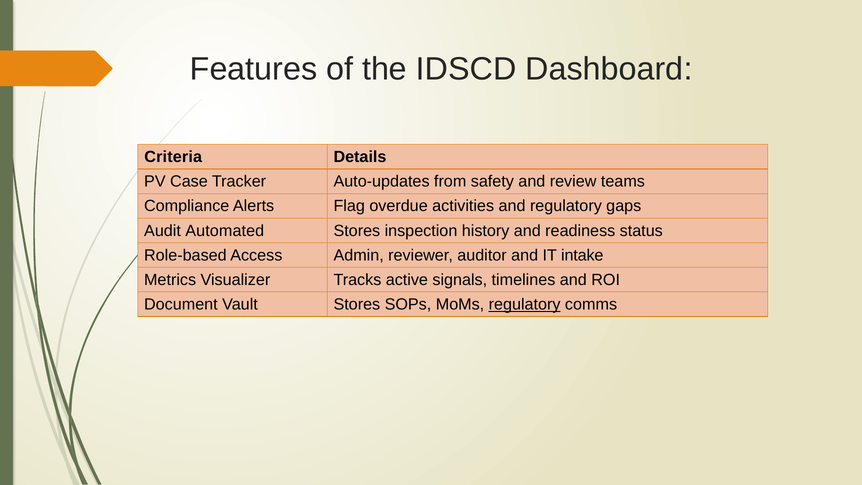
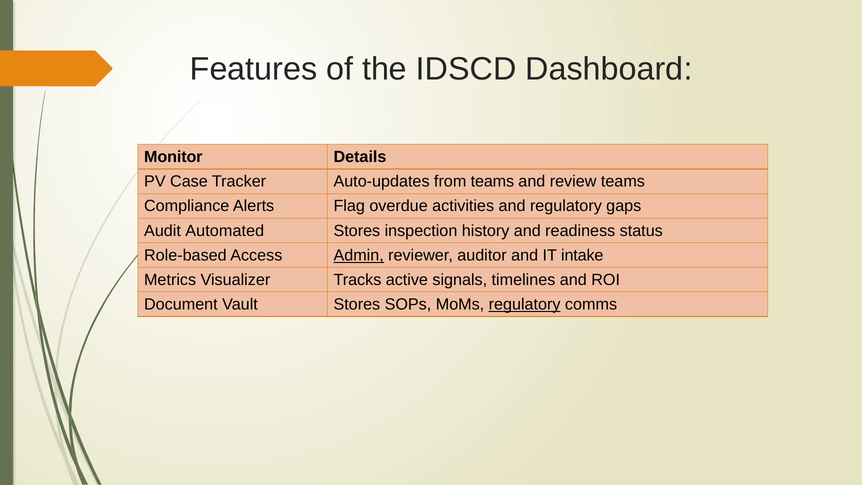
Criteria: Criteria -> Monitor (173, 157)
from safety: safety -> teams (492, 181)
Admin underline: none -> present (359, 255)
